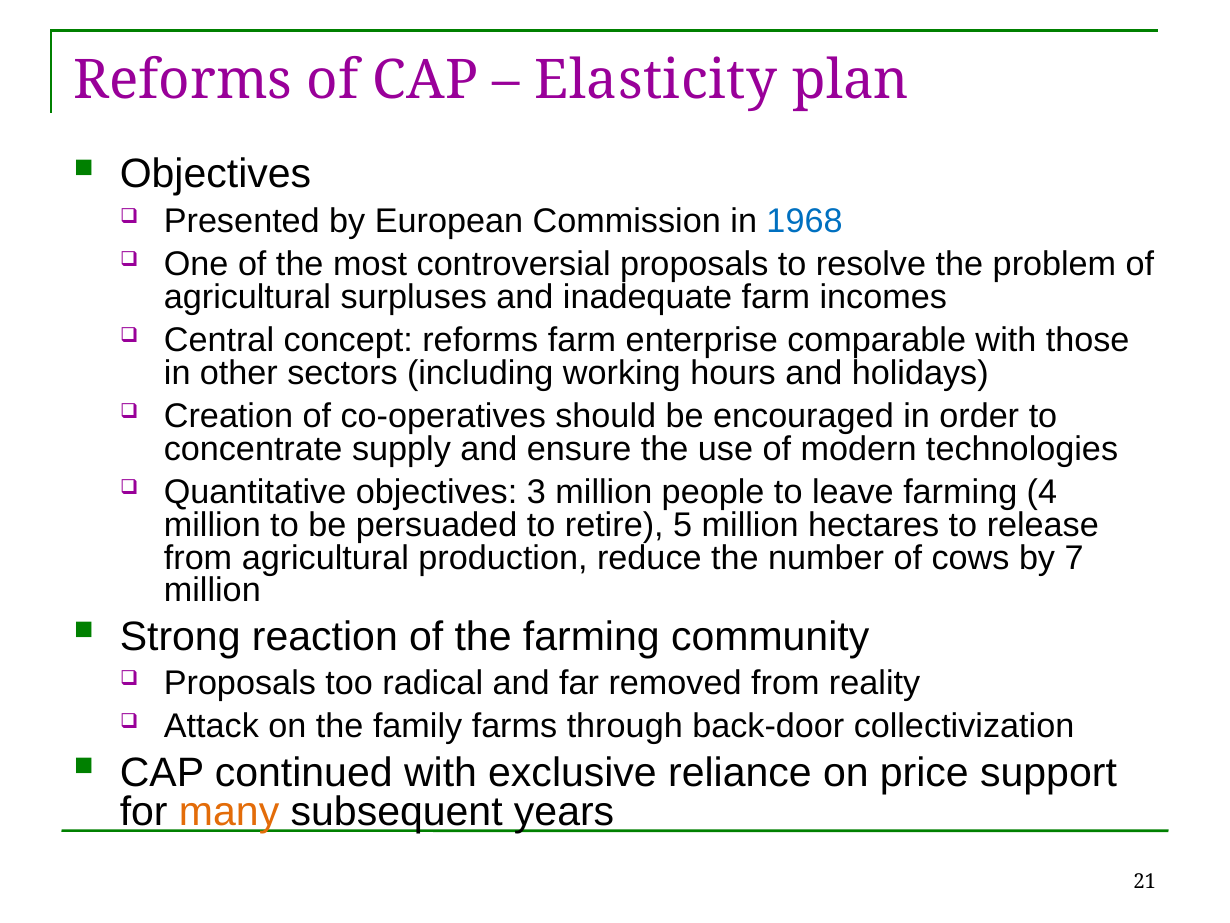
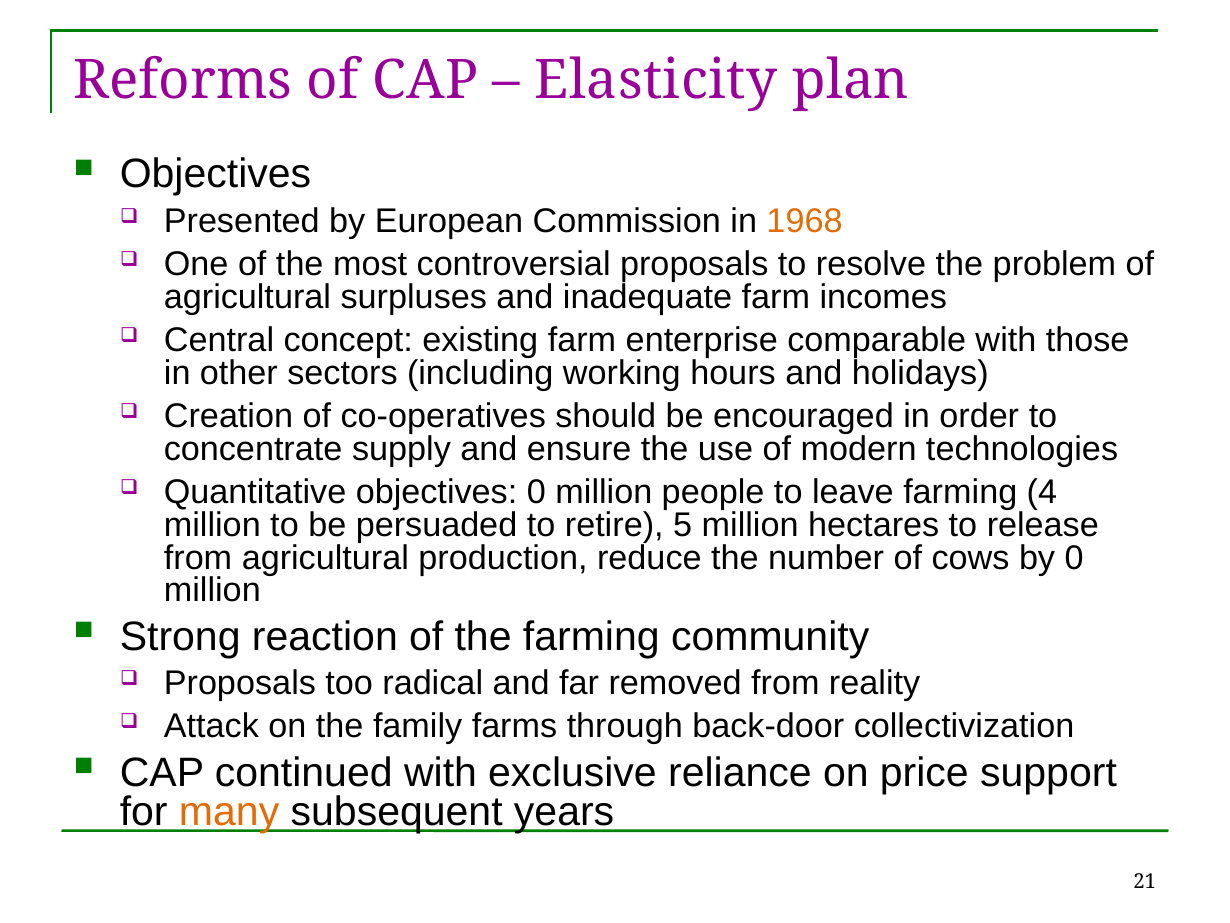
1968 colour: blue -> orange (805, 221)
concept reforms: reforms -> existing (480, 340)
objectives 3: 3 -> 0 (536, 492)
by 7: 7 -> 0 (1074, 557)
